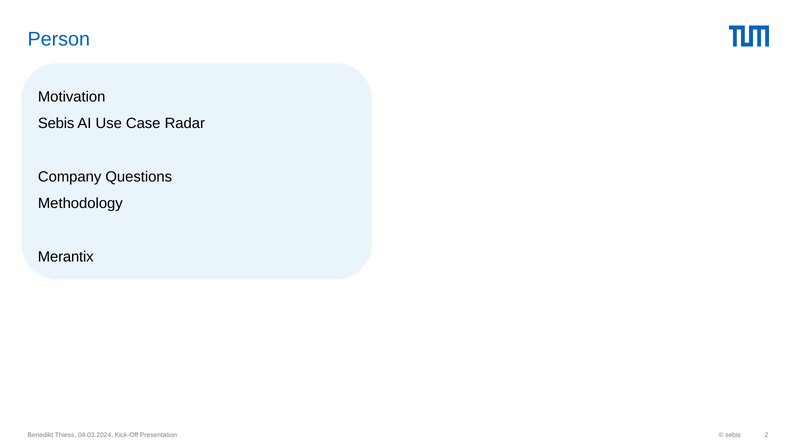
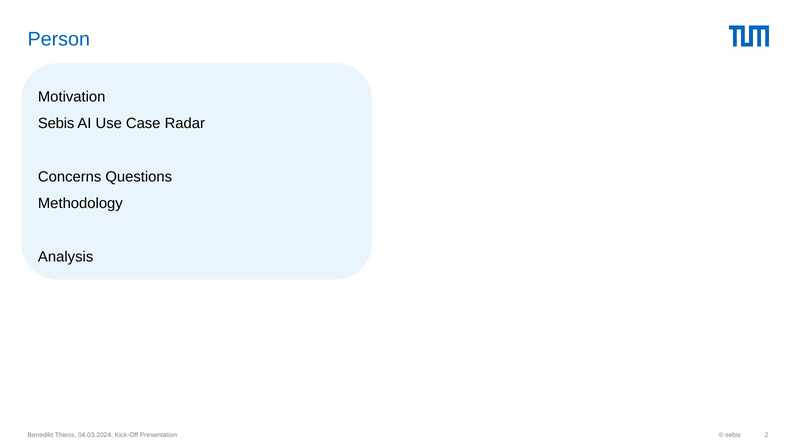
Company: Company -> Concerns (70, 177)
Merantix: Merantix -> Analysis (66, 257)
